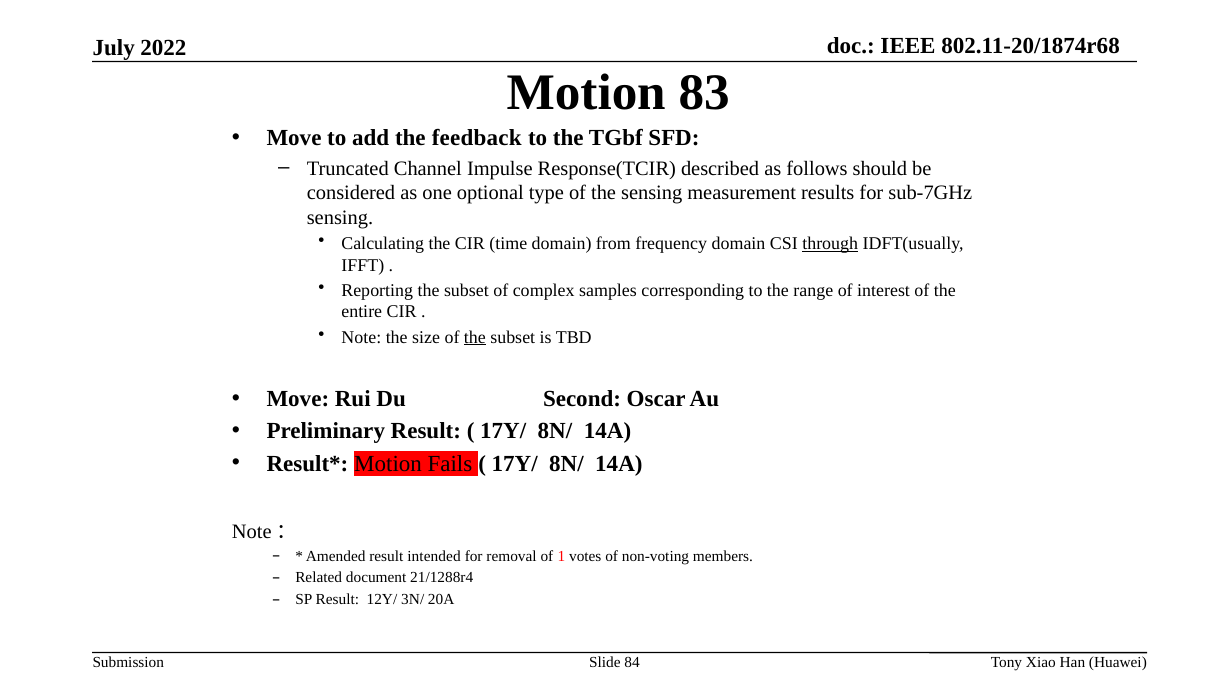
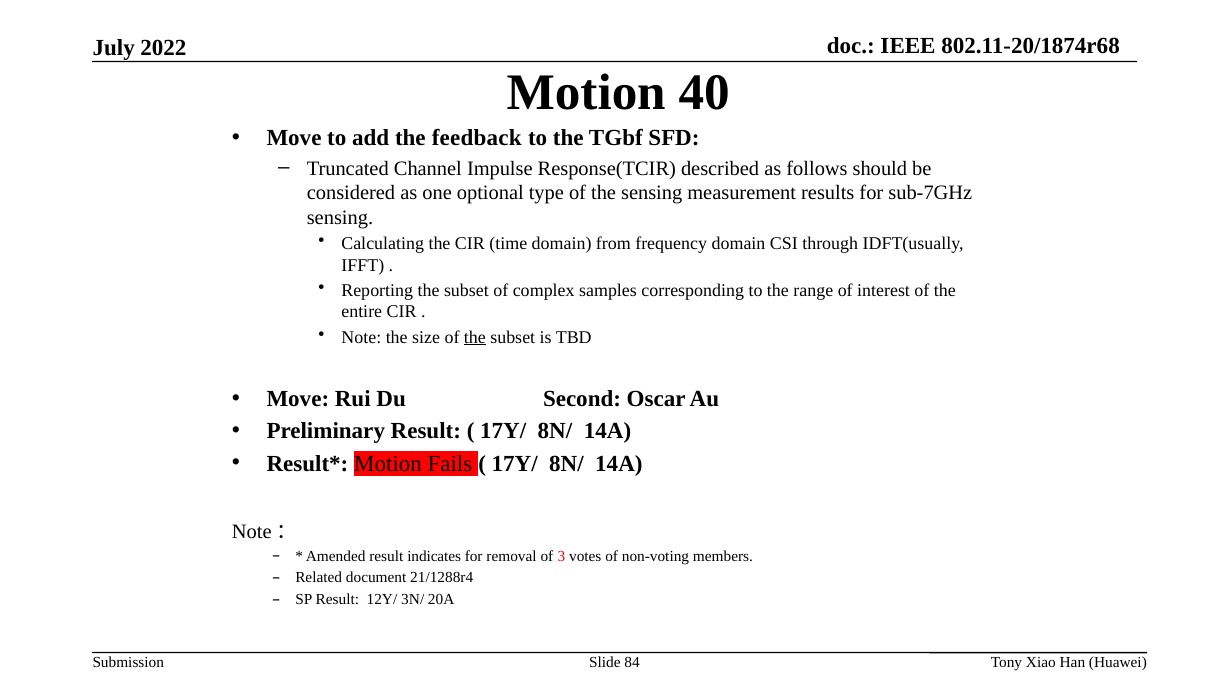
83: 83 -> 40 (704, 93)
through underline: present -> none (830, 244)
intended: intended -> indicates (434, 556)
1: 1 -> 3 (561, 556)
